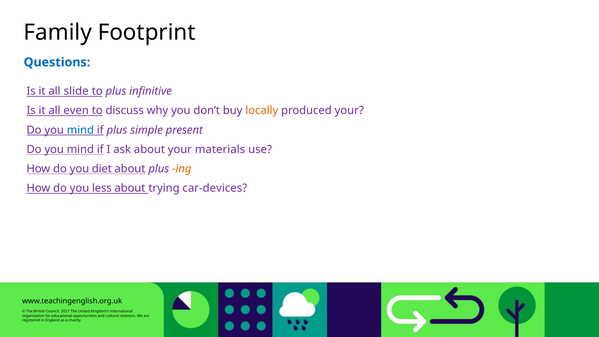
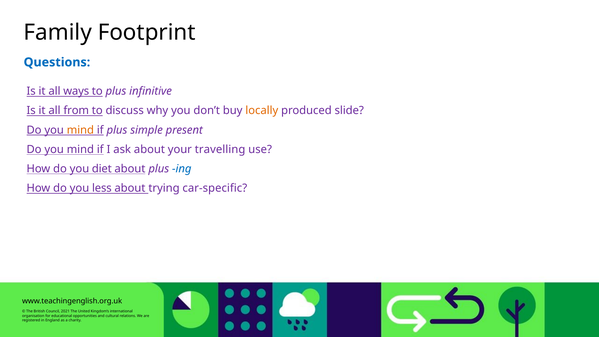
slide: slide -> ways (76, 91)
even: even -> from (76, 111)
produced your: your -> slide (349, 111)
mind colour: blue -> orange (80, 130)
materials: materials -> travelling (220, 149)
ing colour: orange -> blue (182, 169)
car-devices: car-devices -> car-specific (215, 188)
